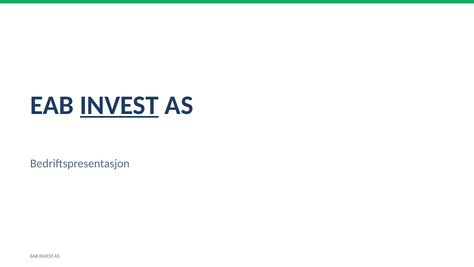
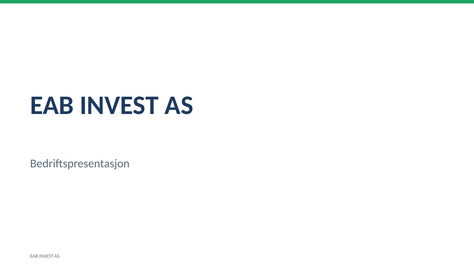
INVEST underline: present -> none (119, 105)
